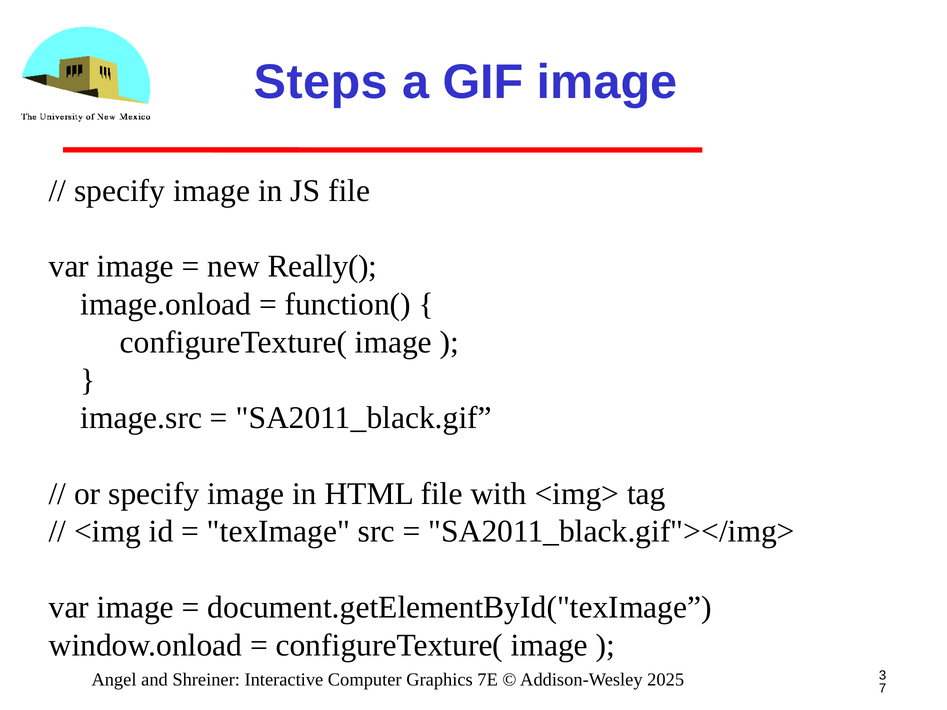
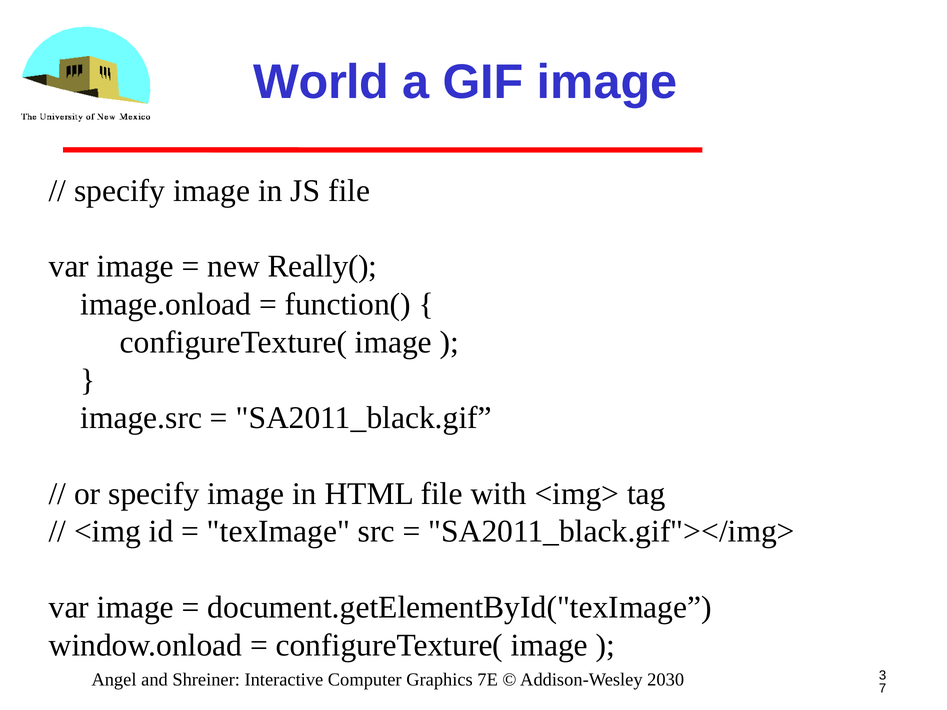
Steps: Steps -> World (321, 82)
2025: 2025 -> 2030 (666, 680)
